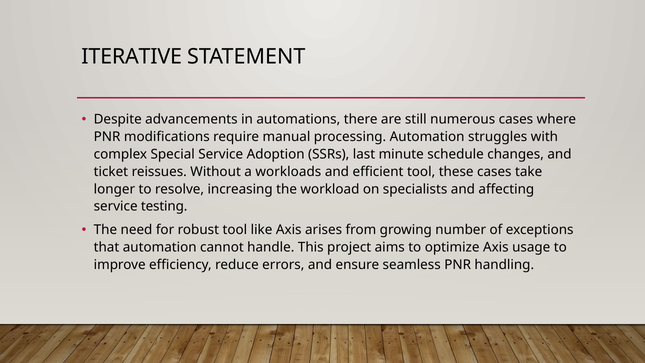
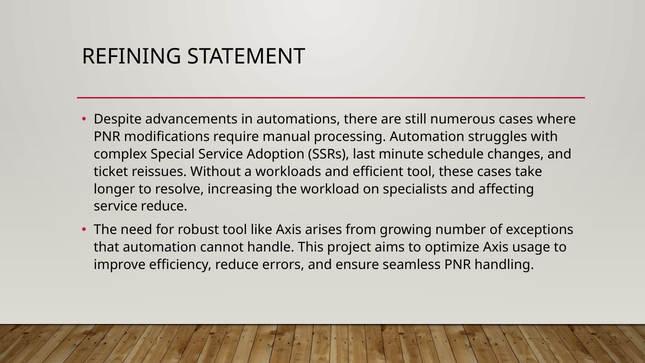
ITERATIVE: ITERATIVE -> REFINING (132, 56)
service testing: testing -> reduce (164, 206)
